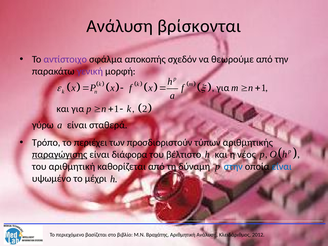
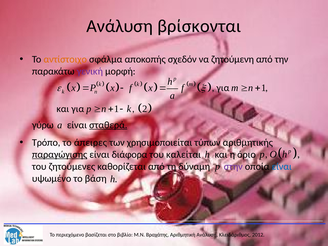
αντίστοιχο colour: purple -> orange (65, 59)
θεωρούμε: θεωρούμε -> ζητούμενη (233, 59)
σταθερά underline: none -> present (108, 125)
περιέχει: περιέχει -> άπειρες (90, 142)
προσδιοριστούν: προσδιοριστούν -> χρησιμοποιείται (160, 142)
βέλτιστο: βέλτιστο -> καλείται (184, 154)
νέος: νέος -> όριο (247, 154)
του αριθμητική: αριθμητική -> ζητούμενες (72, 167)
στην colour: blue -> purple (233, 167)
μέχρι: μέχρι -> βάση (96, 179)
